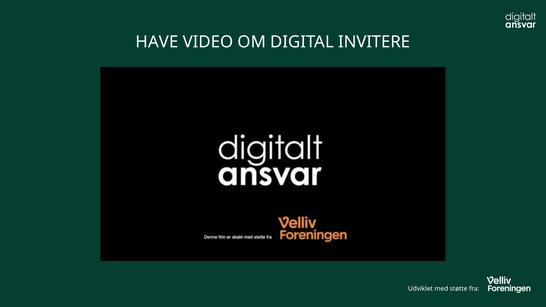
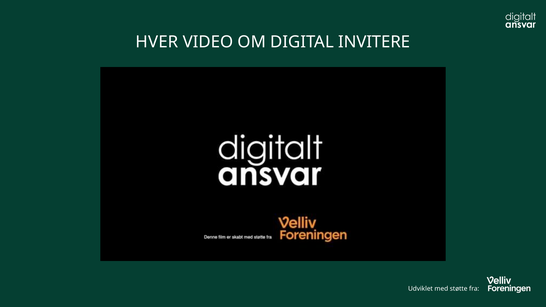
HAVE: HAVE -> HVER (157, 42)
